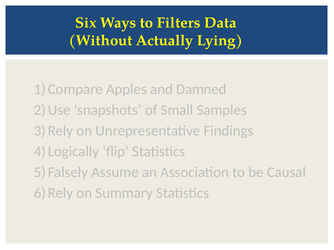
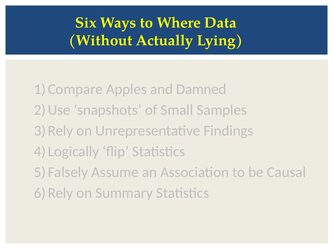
Filters: Filters -> Where (179, 23)
